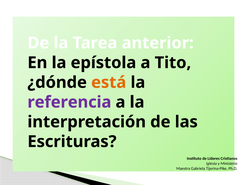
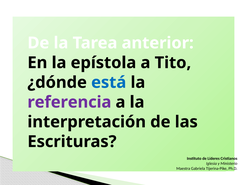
está colour: orange -> blue (109, 83)
